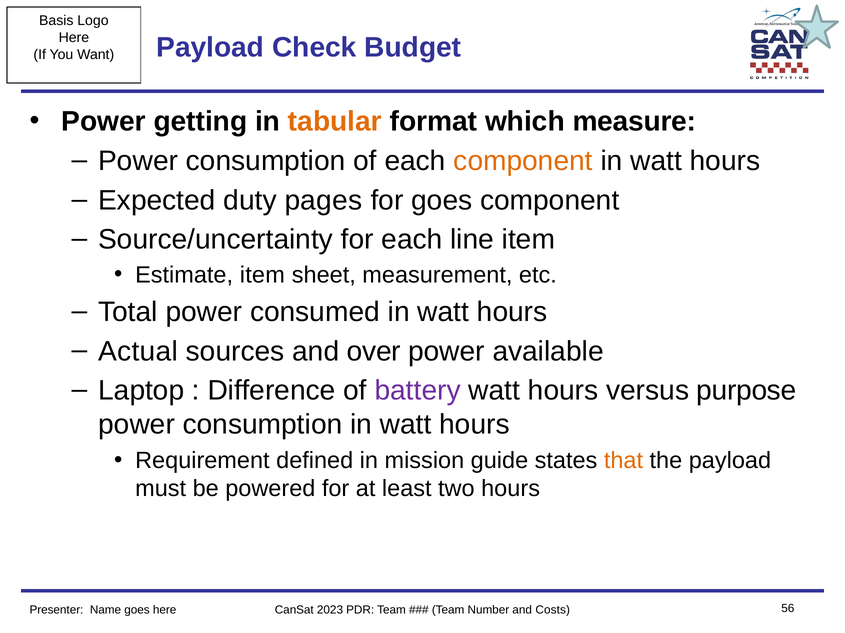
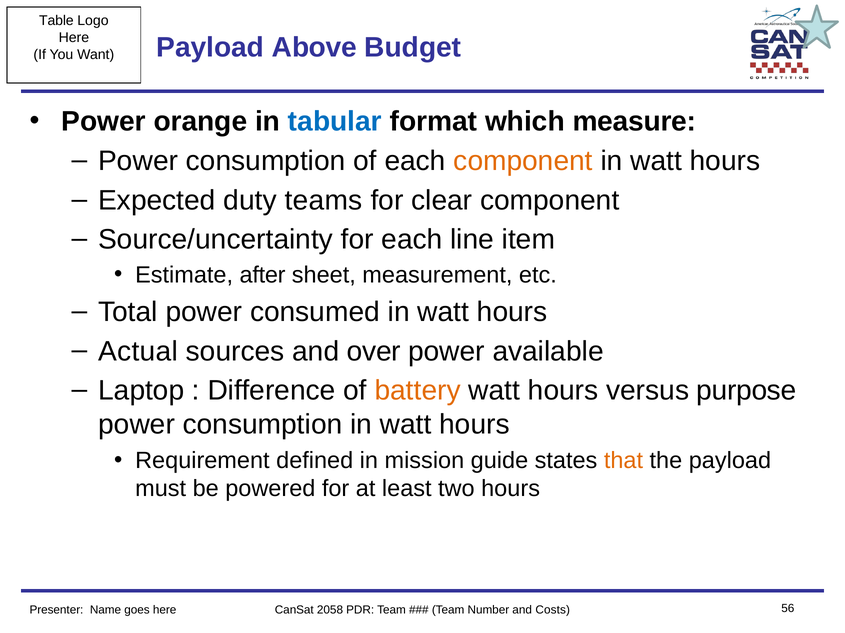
Basis: Basis -> Table (56, 21)
Check: Check -> Above (314, 48)
getting: getting -> orange (200, 122)
tabular colour: orange -> blue (335, 122)
pages: pages -> teams (323, 201)
for goes: goes -> clear (442, 201)
Estimate item: item -> after (263, 275)
battery colour: purple -> orange (418, 391)
2023: 2023 -> 2058 (330, 611)
